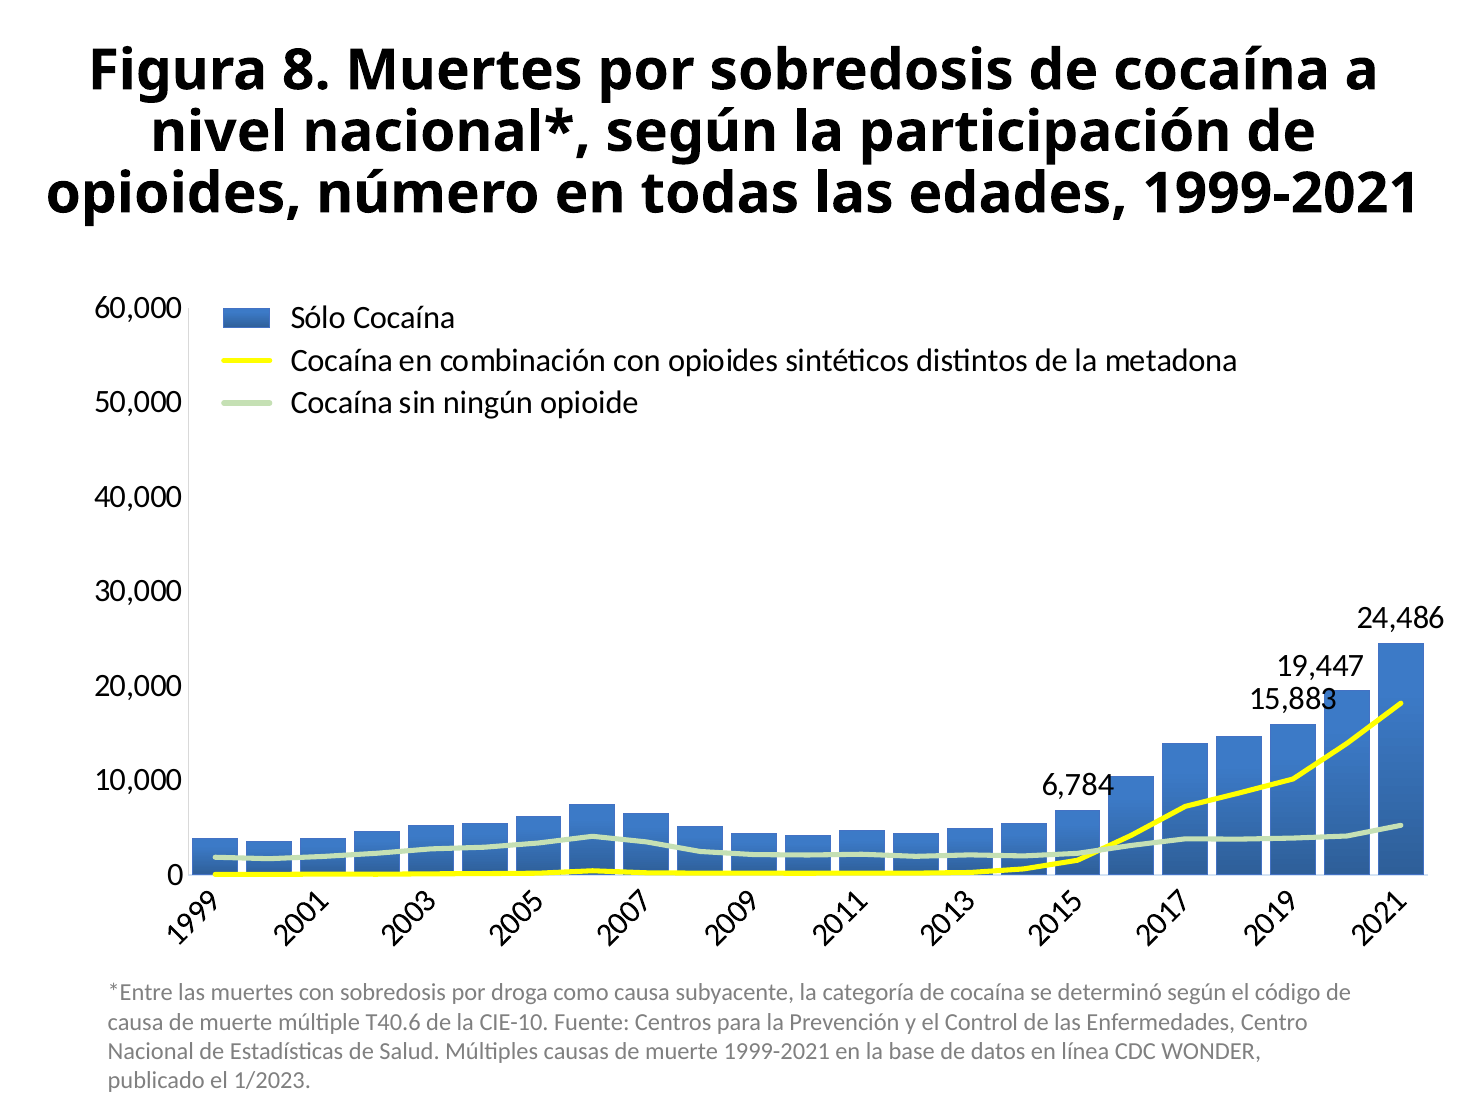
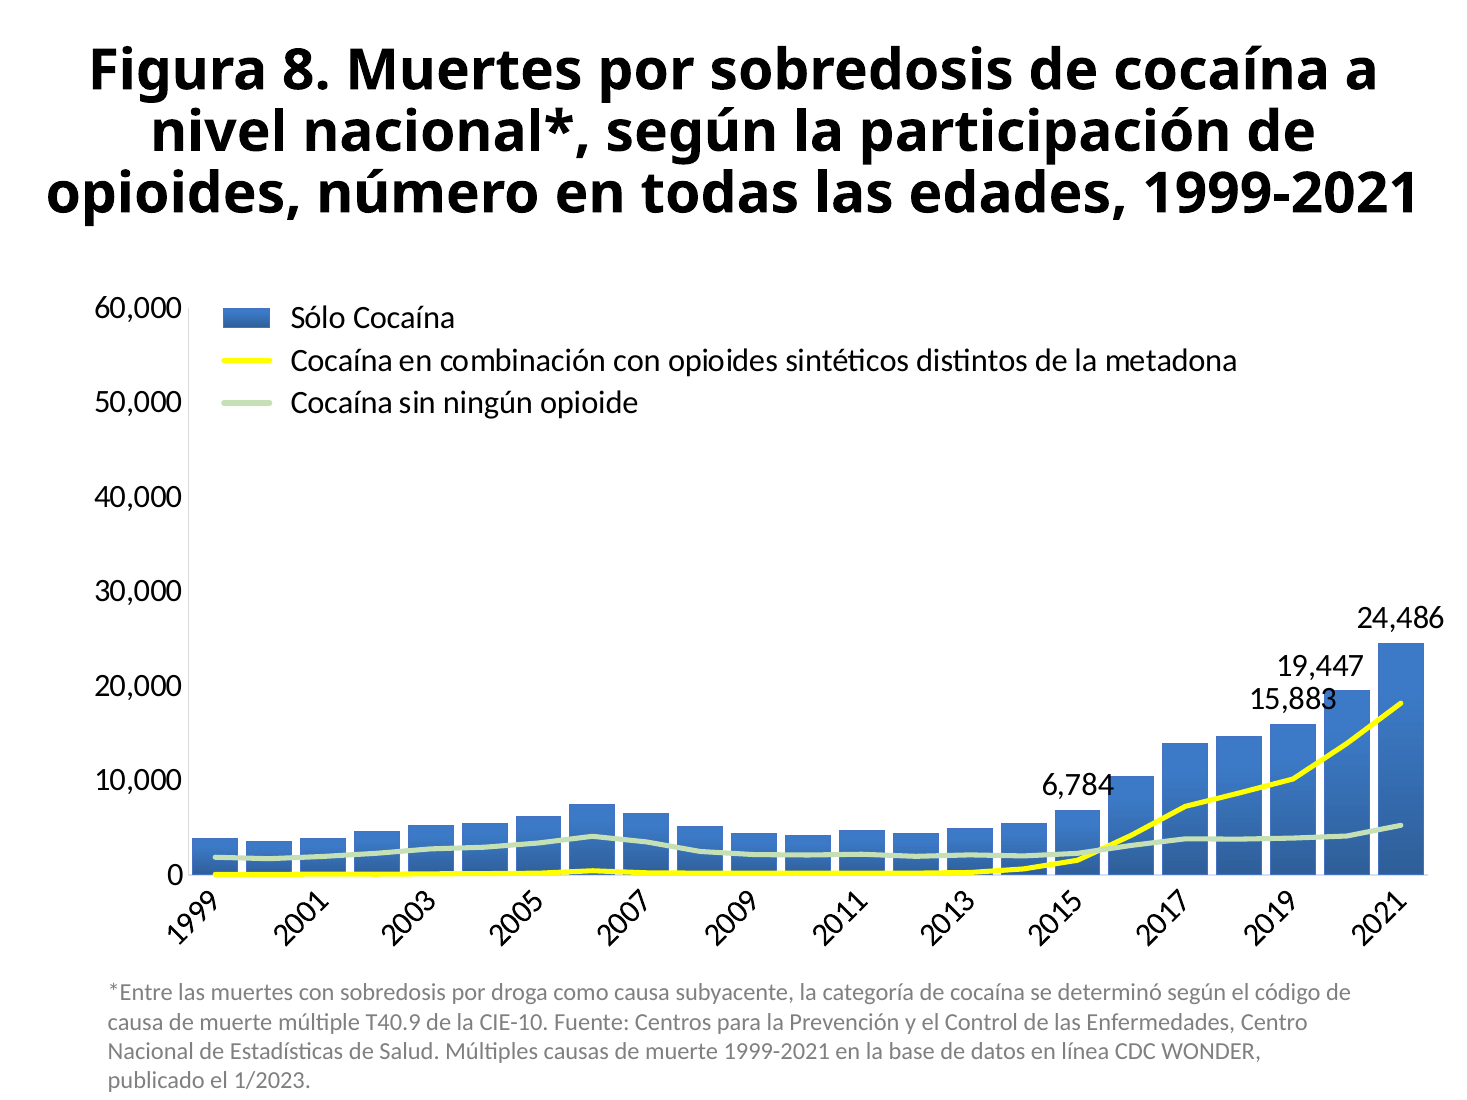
T40.6: T40.6 -> T40.9 (393, 1022)
